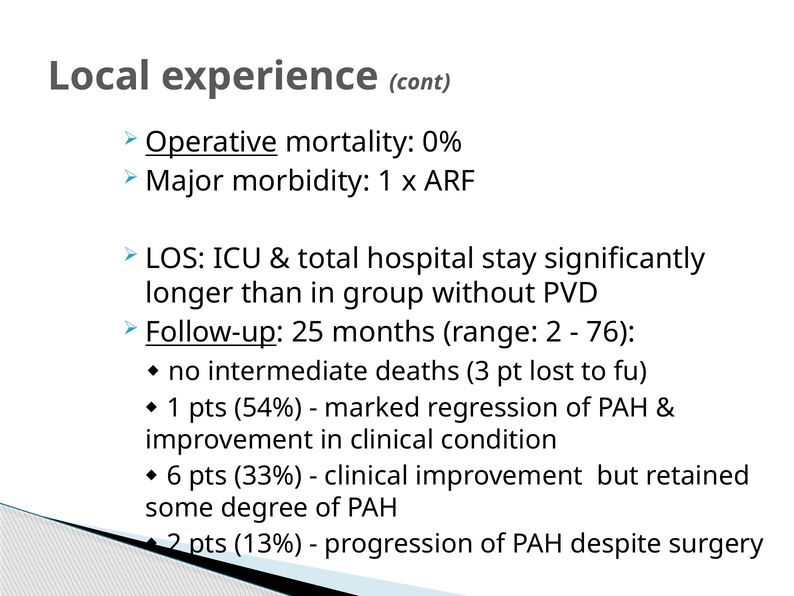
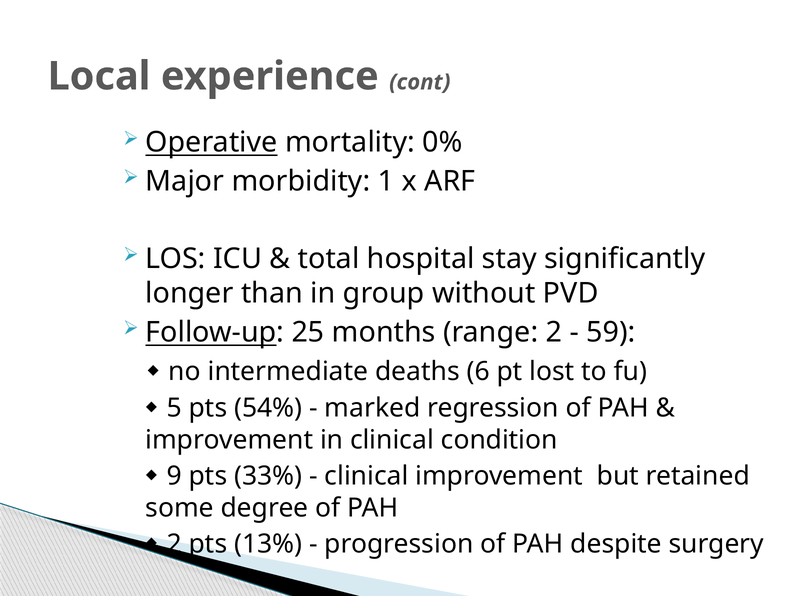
76: 76 -> 59 (611, 332)
3: 3 -> 6 (478, 371)
1: 1 -> 5 (174, 408)
6: 6 -> 9 (174, 476)
